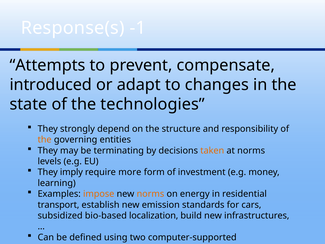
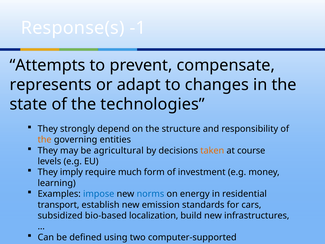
introduced: introduced -> represents (51, 85)
terminating: terminating -> agricultural (119, 150)
at norms: norms -> course (251, 150)
more: more -> much (130, 172)
impose colour: orange -> blue (99, 194)
norms colour: orange -> blue (150, 194)
